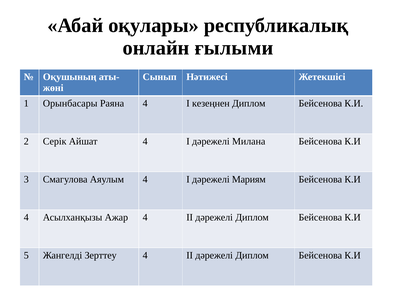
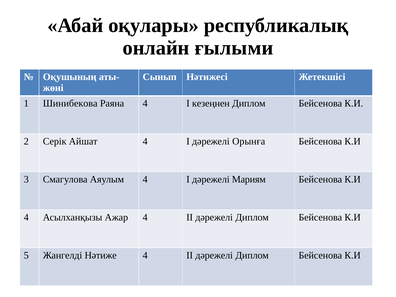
Орынбасары: Орынбасары -> Шинибекова (70, 103)
Милана: Милана -> Орынға (249, 141)
Зерттеу: Зерттеу -> Нәтиже (101, 255)
